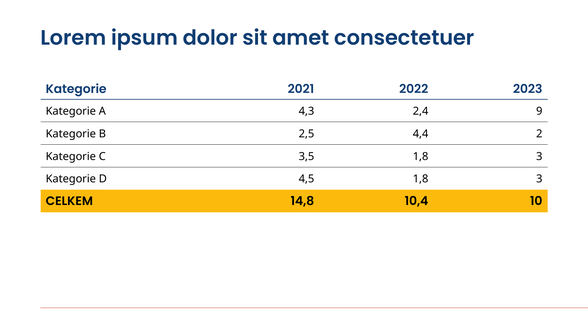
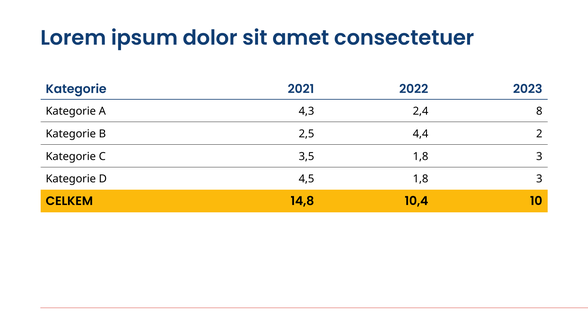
9: 9 -> 8 (539, 111)
